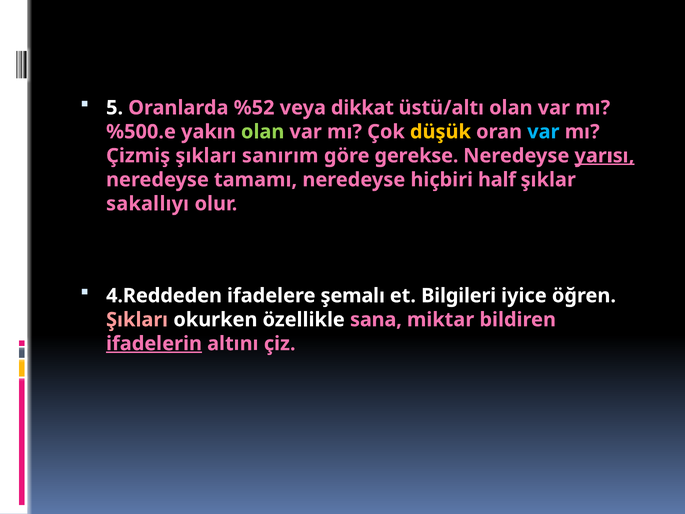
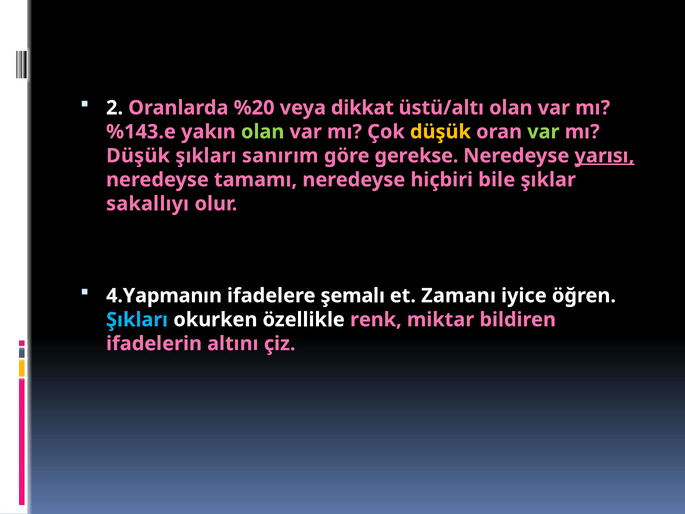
5: 5 -> 2 (115, 108)
%52: %52 -> %20 (254, 108)
%500.e: %500.e -> %143.e (141, 132)
var colour: light blue -> light green (543, 132)
Çizmiş: Çizmiş -> Düşük (138, 156)
half: half -> bile (497, 180)
4.Reddeden: 4.Reddeden -> 4.Yapmanın (164, 296)
Bilgileri: Bilgileri -> Zamanı (458, 296)
Şıkları colour: pink -> light blue (137, 320)
sana: sana -> renk (376, 320)
ifadelerin underline: present -> none (154, 343)
